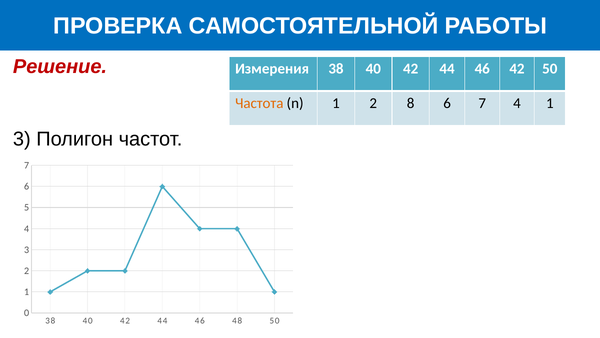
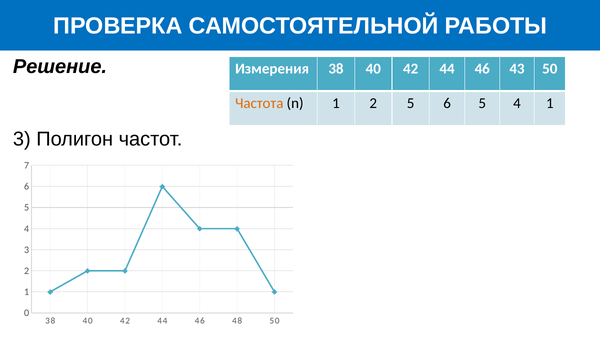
Решение colour: red -> black (60, 67)
46 42: 42 -> 43 (517, 69)
2 8: 8 -> 5 (411, 103)
7: 7 -> 5 (482, 103)
